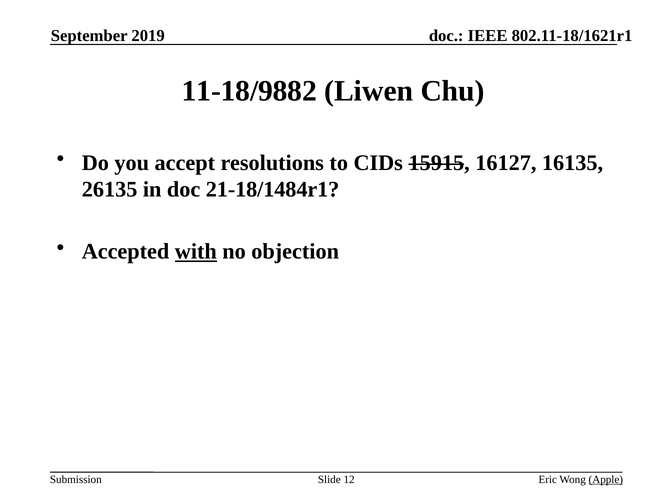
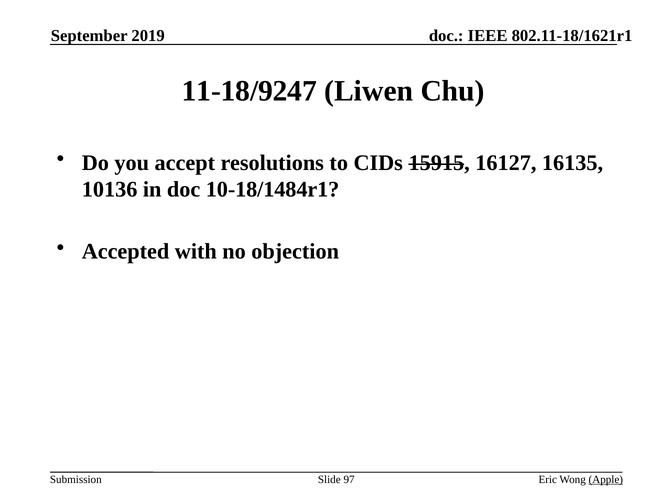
11-18/9882: 11-18/9882 -> 11-18/9247 (249, 91)
26135: 26135 -> 10136 (110, 189)
21-18/1484r1: 21-18/1484r1 -> 10-18/1484r1 (273, 189)
with underline: present -> none (196, 252)
12: 12 -> 97 (349, 480)
